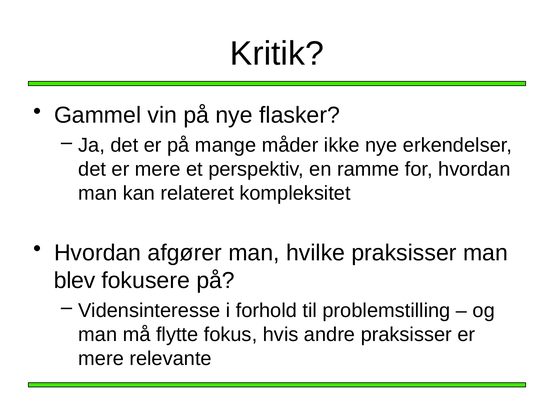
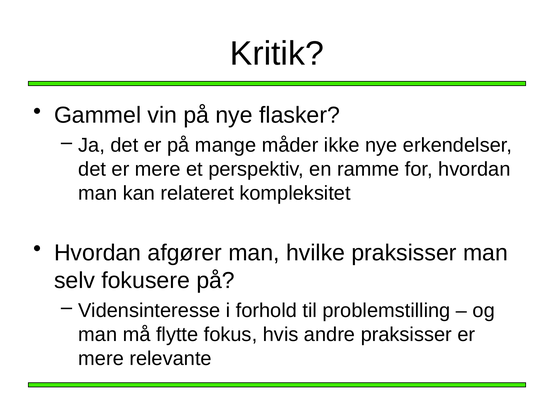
blev: blev -> selv (75, 280)
